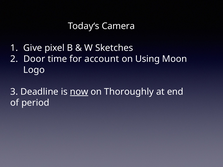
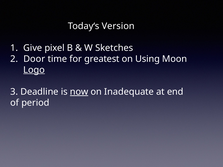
Camera: Camera -> Version (118, 26)
account: account -> greatest (102, 59)
Logo underline: none -> present (34, 70)
Thoroughly: Thoroughly -> Inadequate (129, 92)
